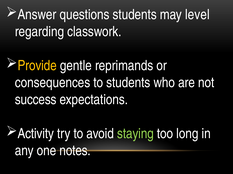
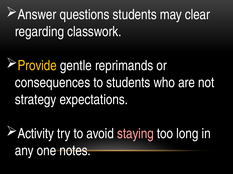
level: level -> clear (197, 15)
success: success -> strategy (36, 100)
staying colour: light green -> pink (135, 134)
